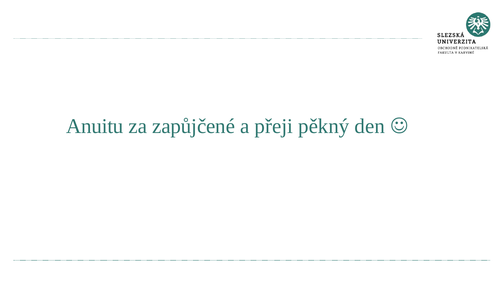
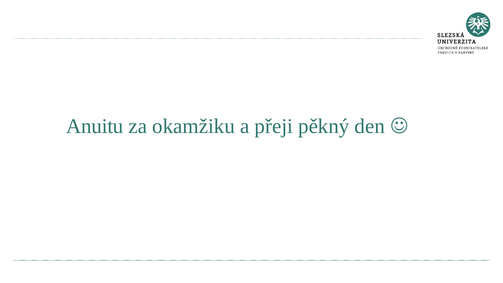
zapůjčené: zapůjčené -> okamžiku (194, 126)
